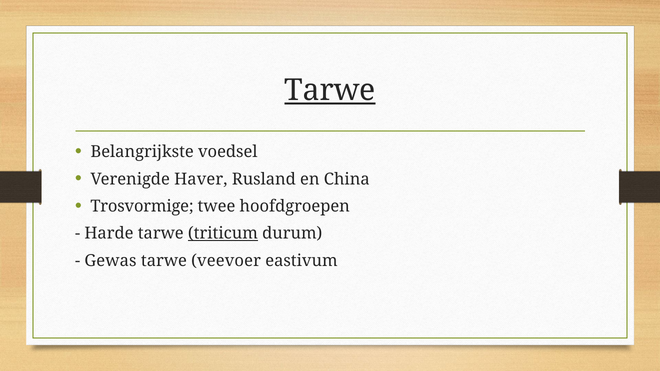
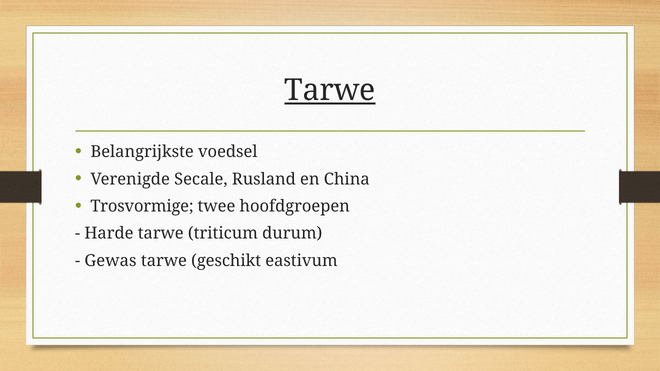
Haver: Haver -> Secale (201, 179)
triticum underline: present -> none (223, 234)
veevoer: veevoer -> geschikt (226, 261)
